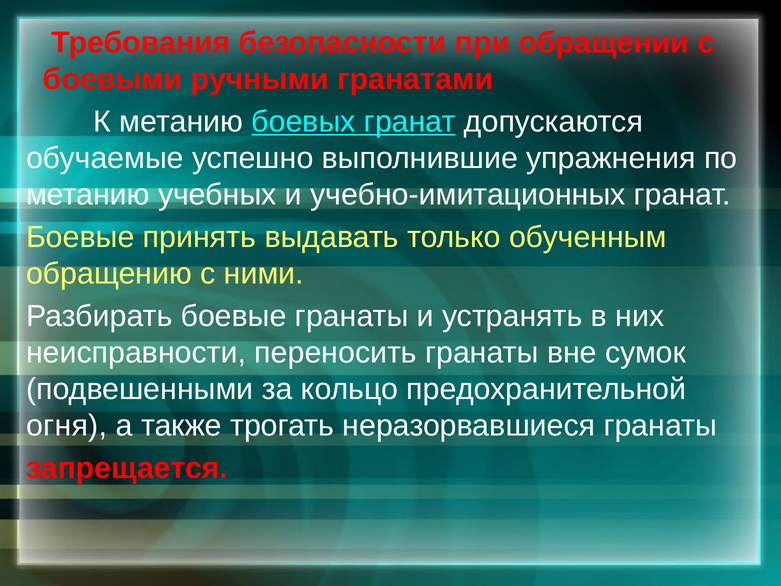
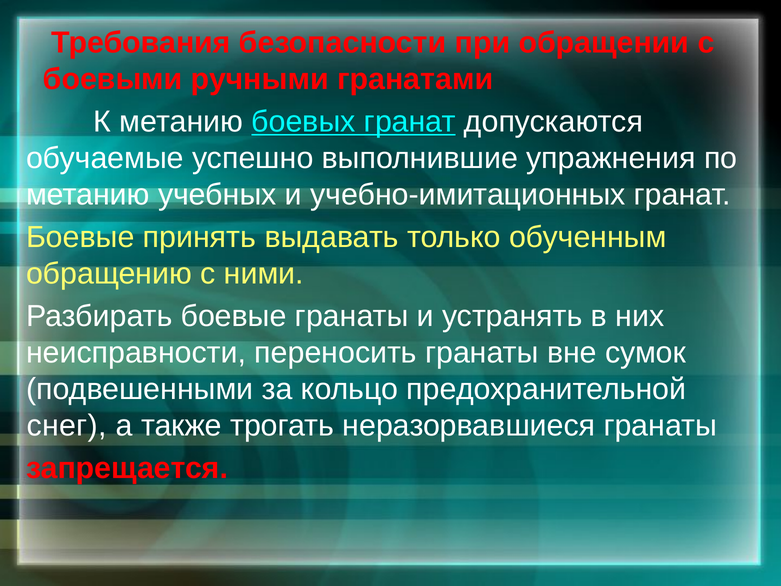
огня: огня -> снег (67, 425)
